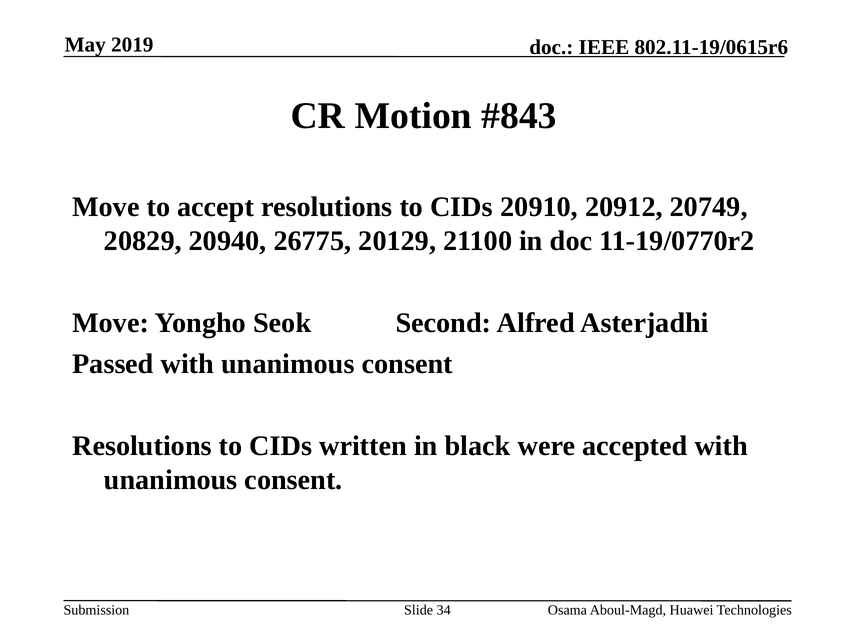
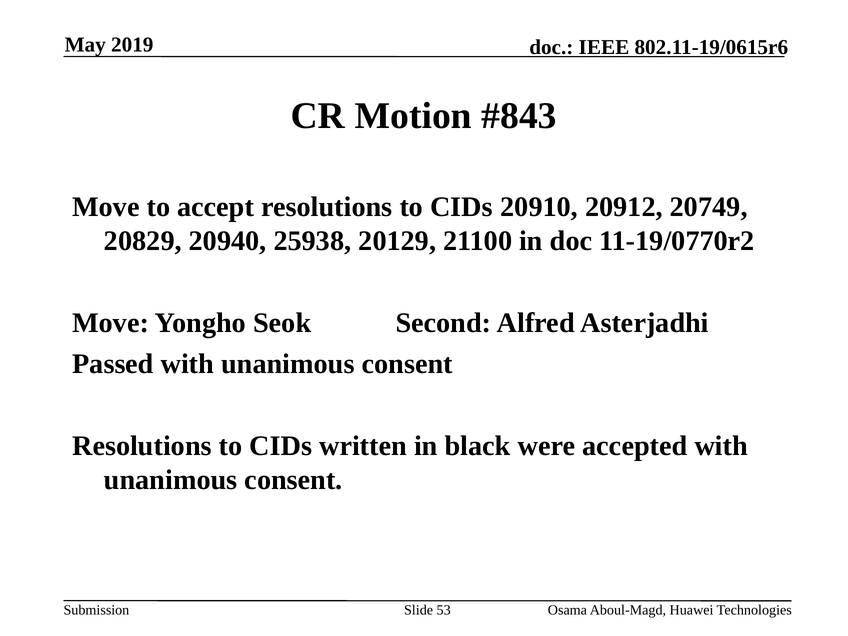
26775: 26775 -> 25938 (312, 241)
34: 34 -> 53 (444, 610)
